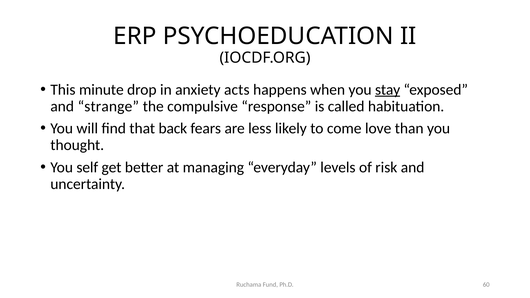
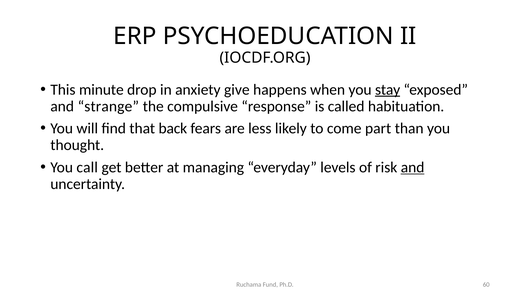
acts: acts -> give (237, 90)
love: love -> part (378, 129)
self: self -> call (87, 167)
and underline: none -> present (413, 167)
